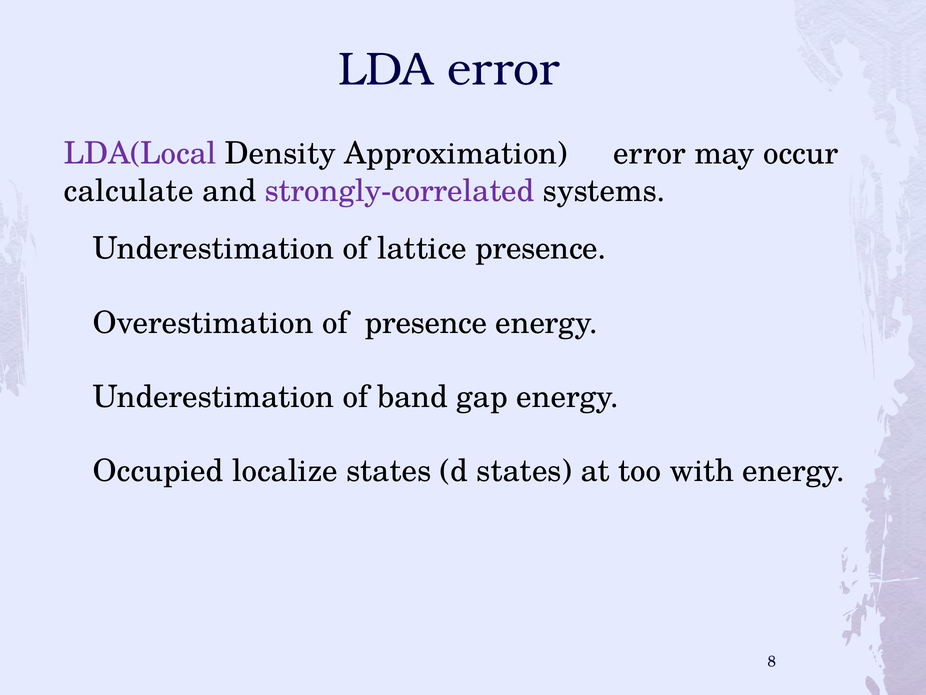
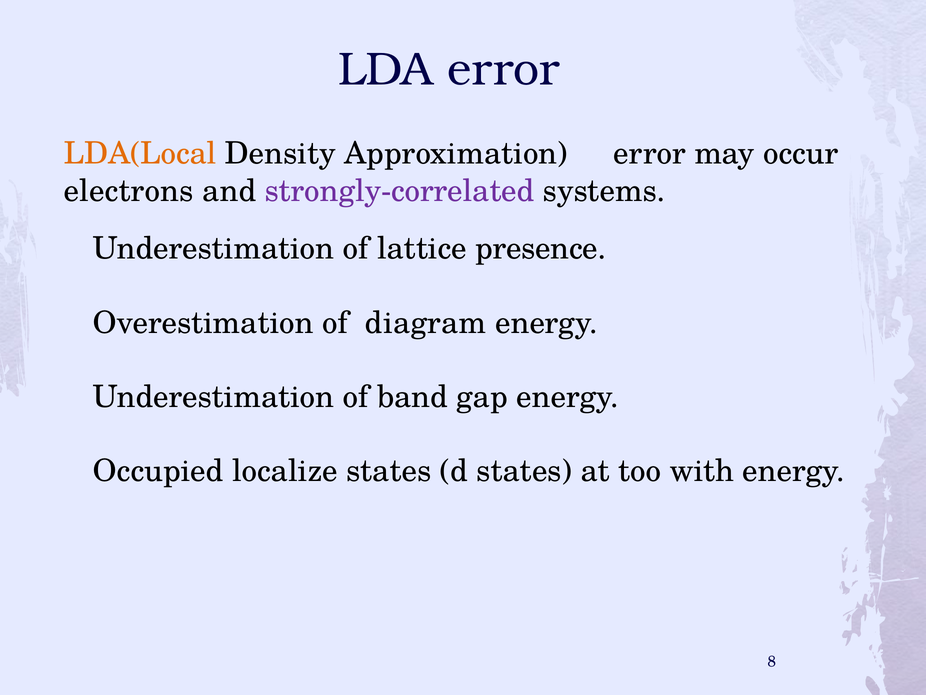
LDA(Local colour: purple -> orange (140, 154)
calculate: calculate -> electrons (129, 191)
of presence: presence -> diagram (426, 323)
